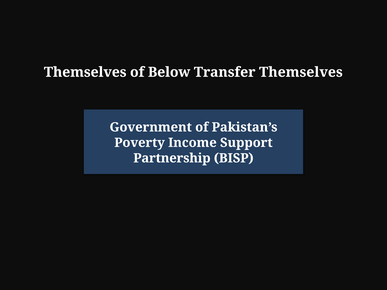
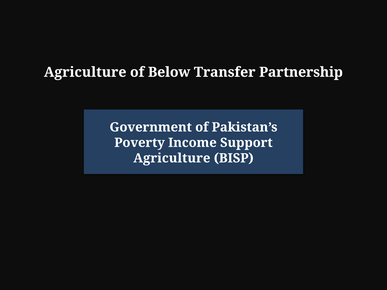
Themselves: Themselves -> Agriculture (85, 72)
Transfer Themselves: Themselves -> Partnership (301, 72)
Partnership: Partnership -> Agriculture (172, 158)
